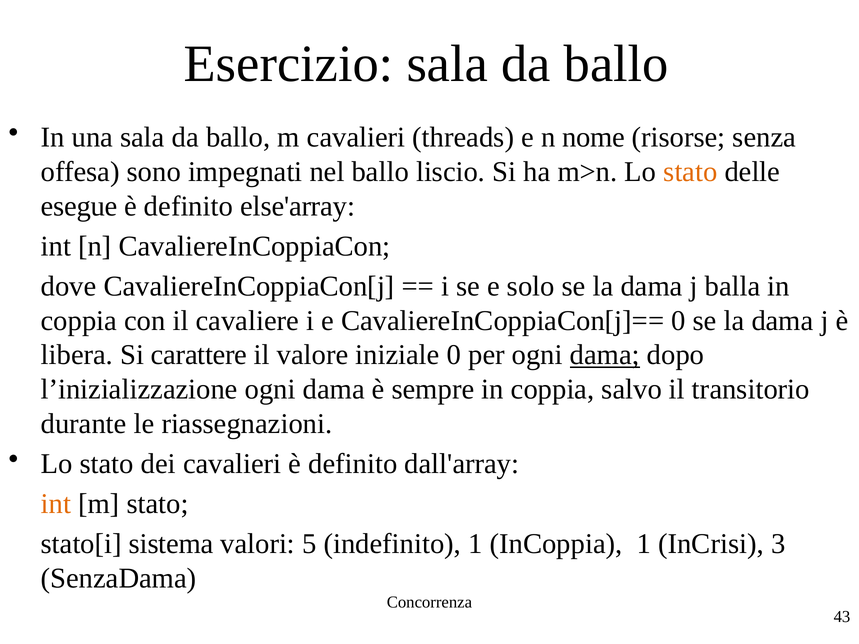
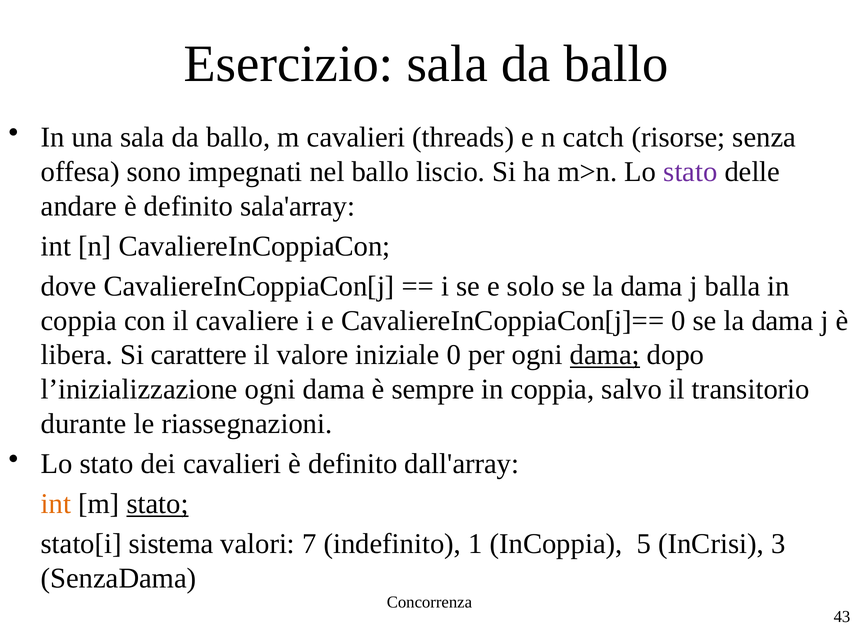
nome: nome -> catch (593, 138)
stato colour: orange -> purple (690, 172)
esegue: esegue -> andare (79, 206)
else'array: else'array -> sala'array (298, 206)
stato underline: none -> present (158, 504)
5: 5 -> 7 (309, 544)
InCoppia 1: 1 -> 5 (644, 544)
